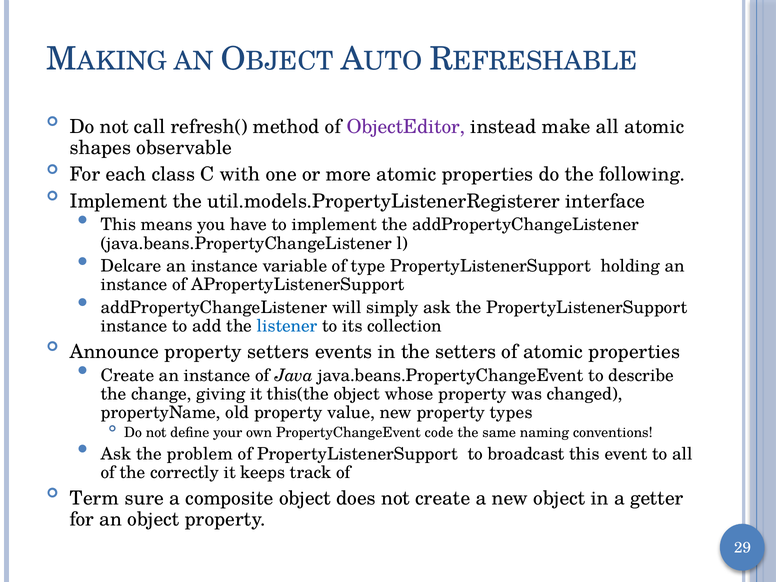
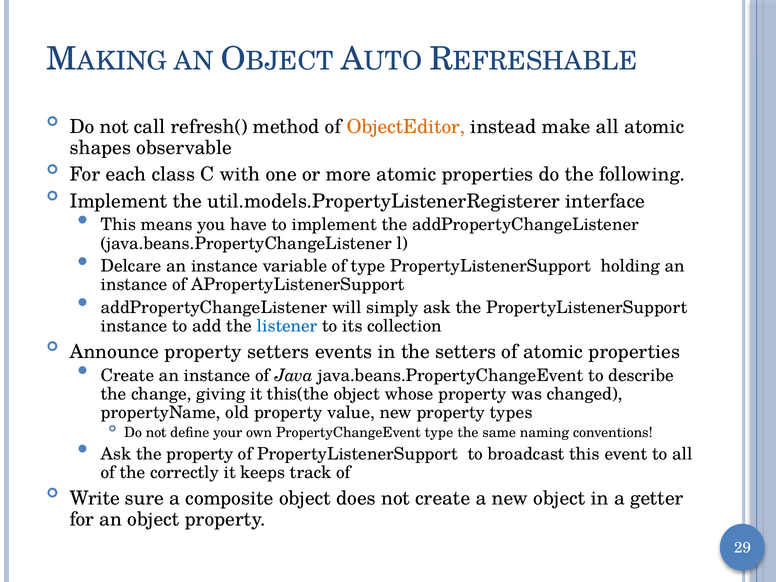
ObjectEditor colour: purple -> orange (406, 127)
PropertyChangeEvent code: code -> type (439, 433)
the problem: problem -> property (200, 454)
Term: Term -> Write (95, 498)
